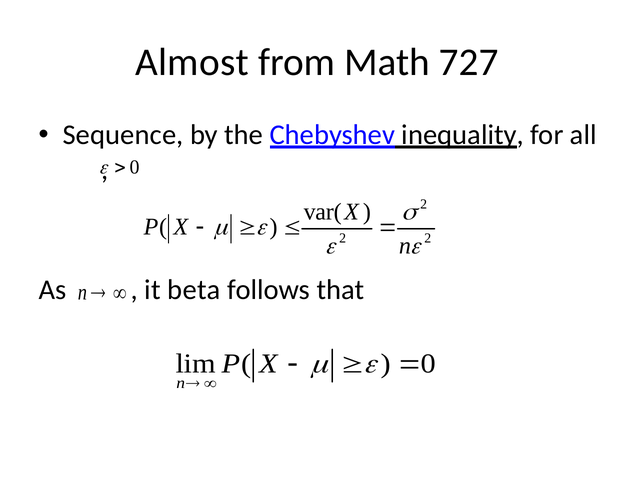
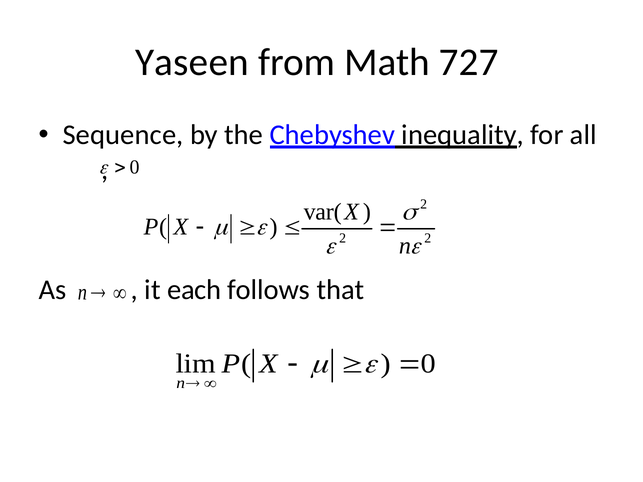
Almost: Almost -> Yaseen (192, 62)
beta: beta -> each (194, 290)
